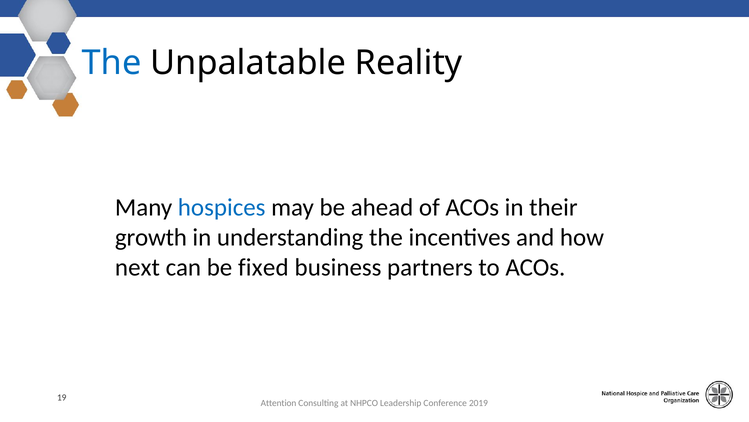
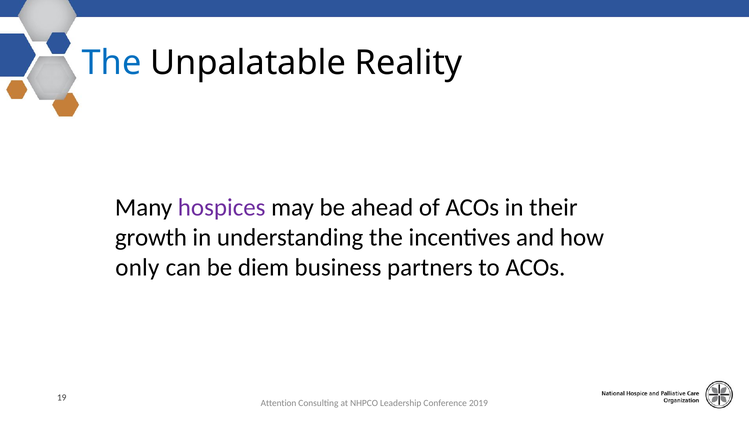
hospices colour: blue -> purple (222, 207)
next: next -> only (137, 267)
fixed: fixed -> diem (263, 267)
